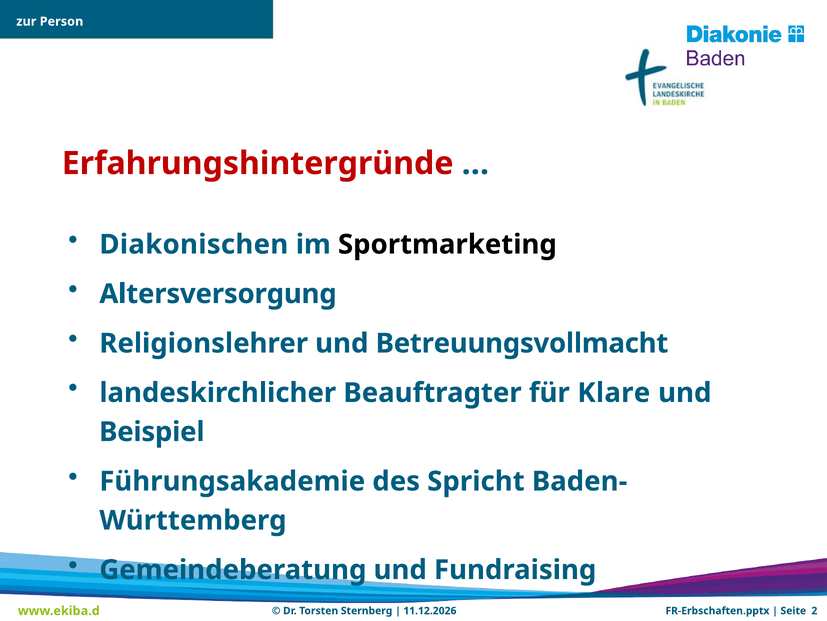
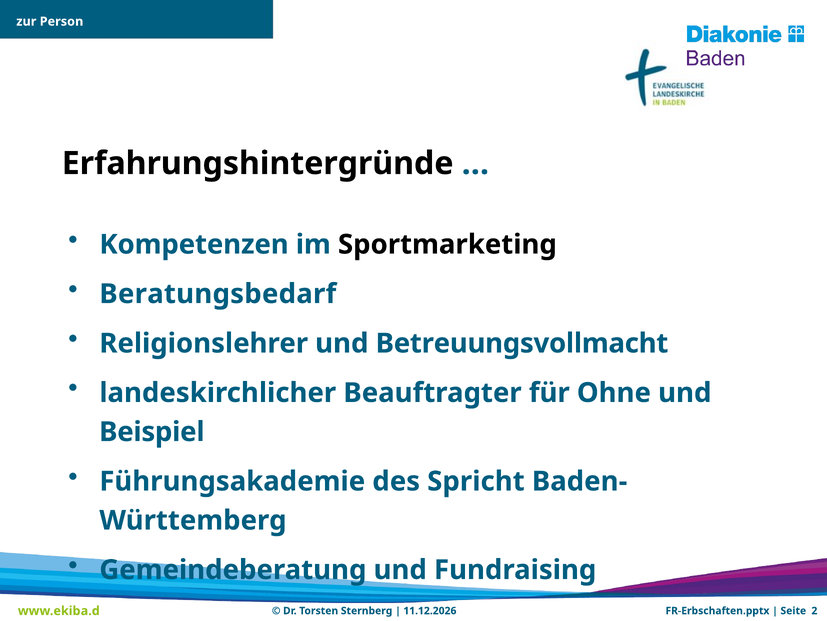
Erfahrungshintergründe colour: red -> black (258, 163)
Diakonischen: Diakonischen -> Kompetenzen (194, 244)
Altersversorgung: Altersversorgung -> Beratungsbedarf (218, 294)
Klare: Klare -> Ohne (614, 392)
